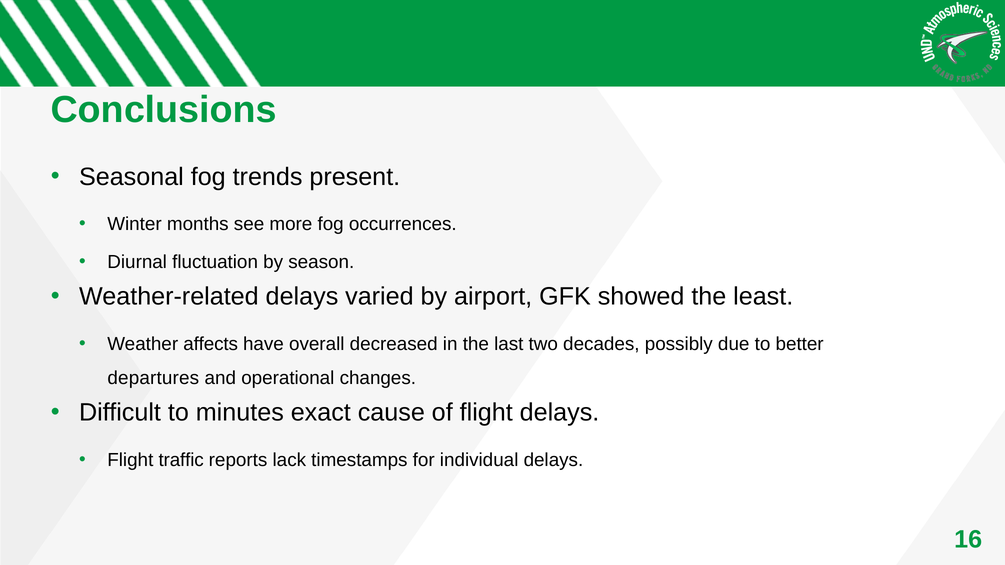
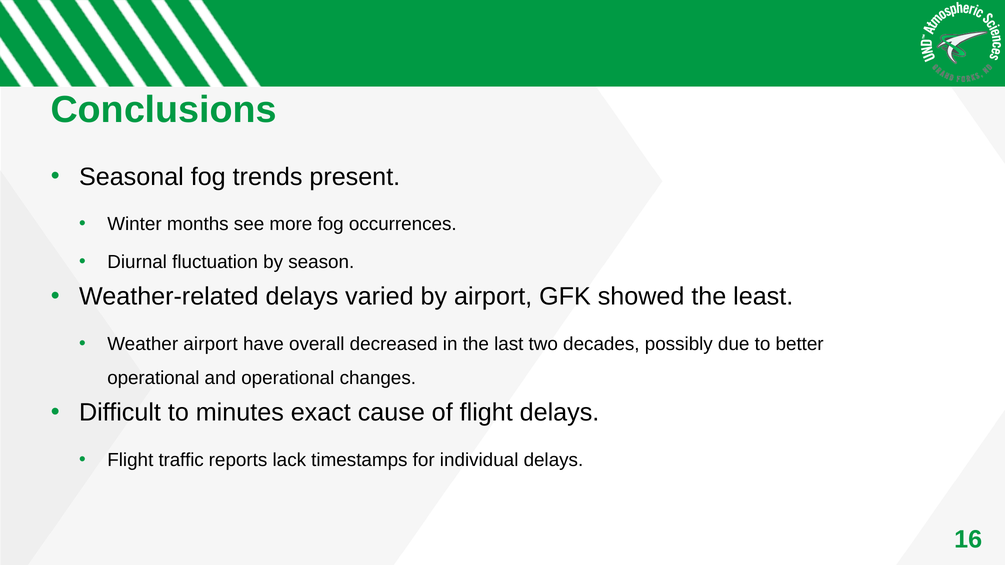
Weather affects: affects -> airport (210, 344)
departures: departures -> operational (153, 378)
